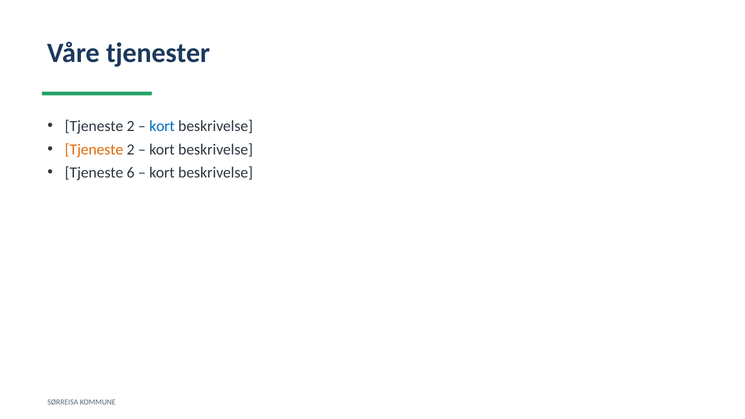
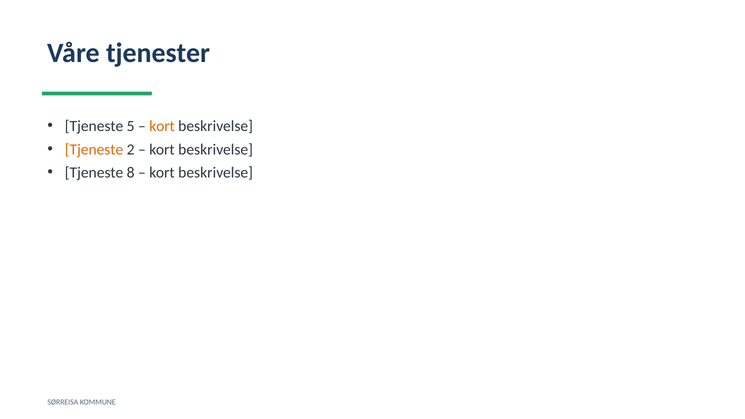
2: 2 -> 5 (131, 126)
kort colour: blue -> orange (162, 126)
6: 6 -> 8 (131, 173)
